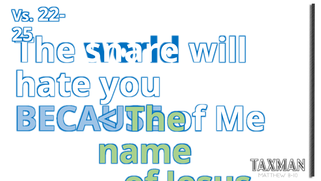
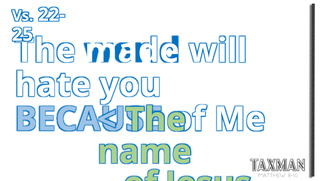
snare: snare -> made (132, 51)
